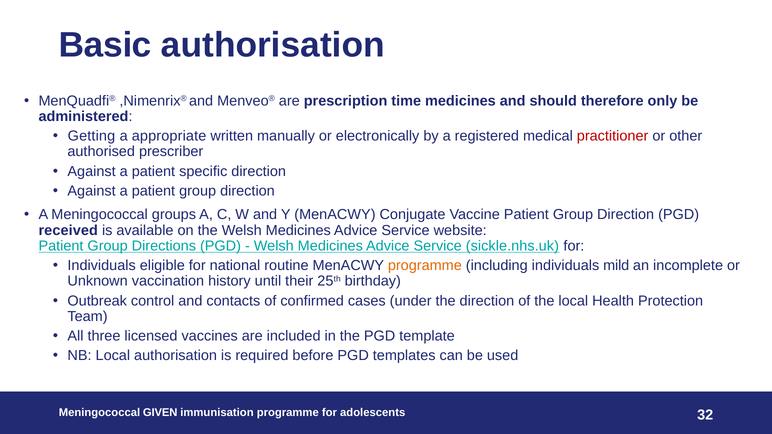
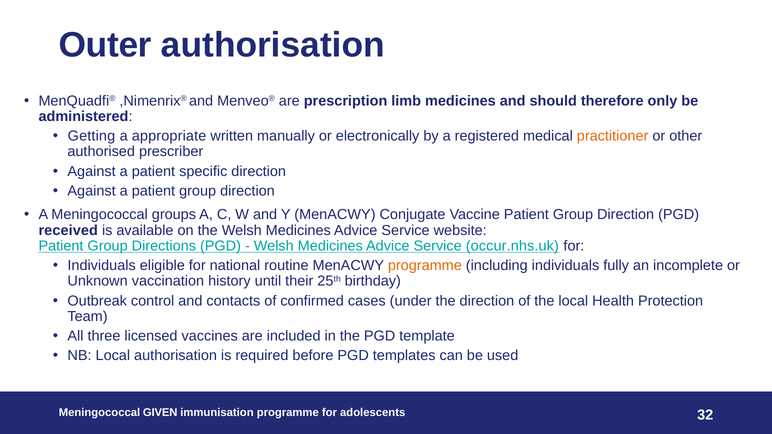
Basic: Basic -> Outer (105, 45)
time: time -> limb (406, 101)
practitioner colour: red -> orange (613, 136)
sickle.nhs.uk: sickle.nhs.uk -> occur.nhs.uk (512, 246)
mild: mild -> fully (616, 266)
